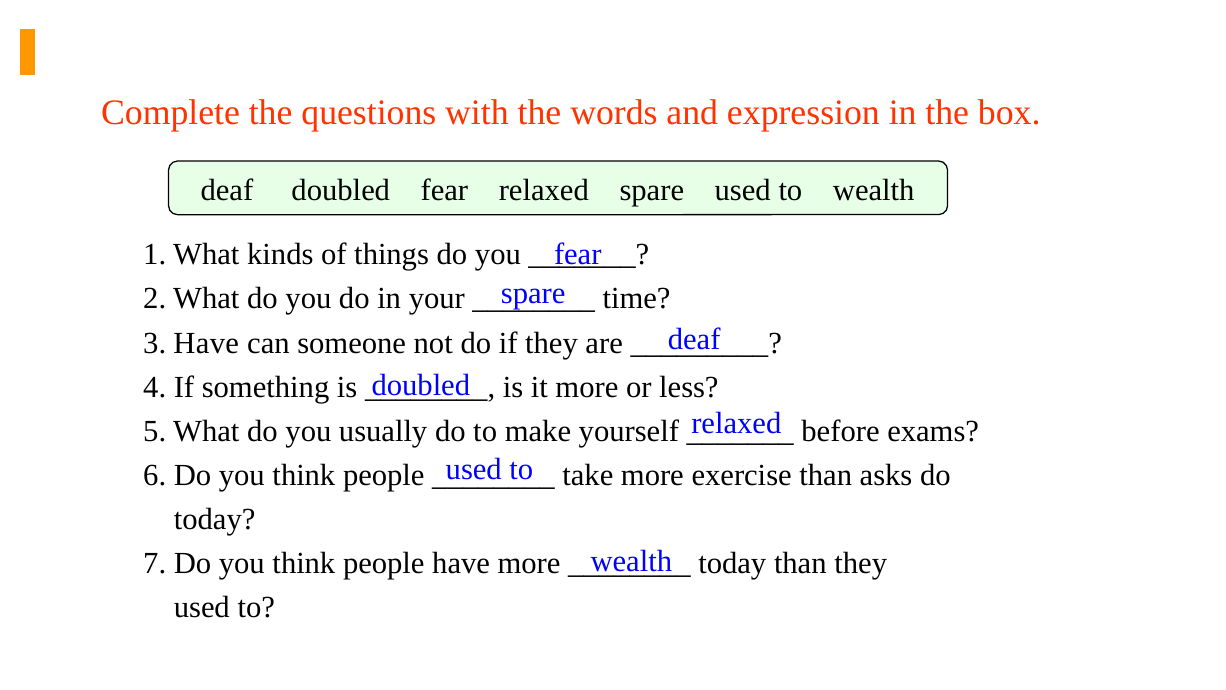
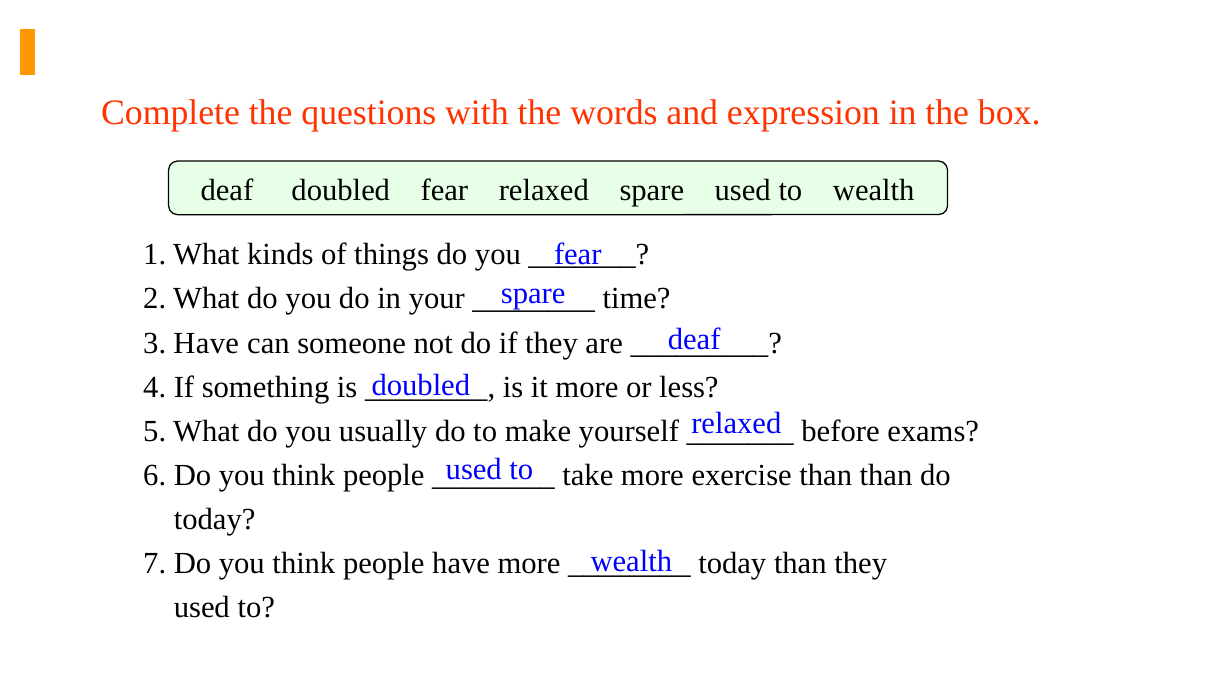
than asks: asks -> than (886, 475)
